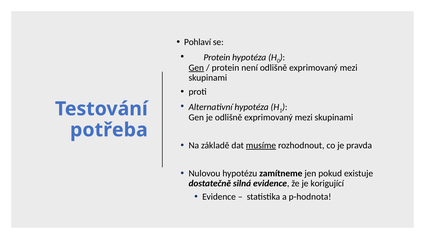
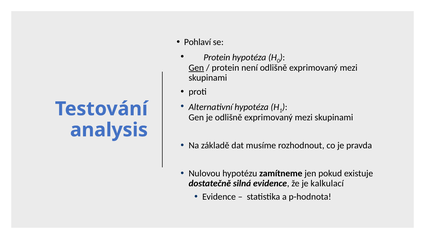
potřeba: potřeba -> analysis (109, 130)
musíme underline: present -> none (261, 145)
korigující: korigující -> kalkulací (327, 184)
